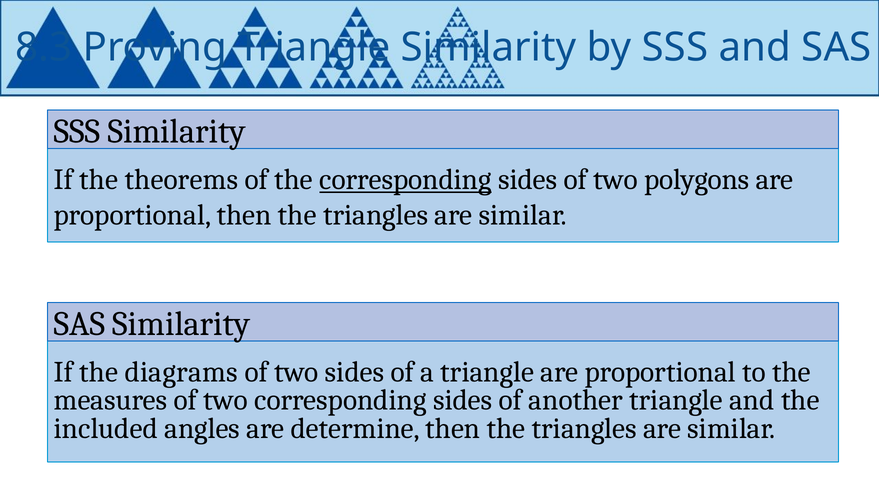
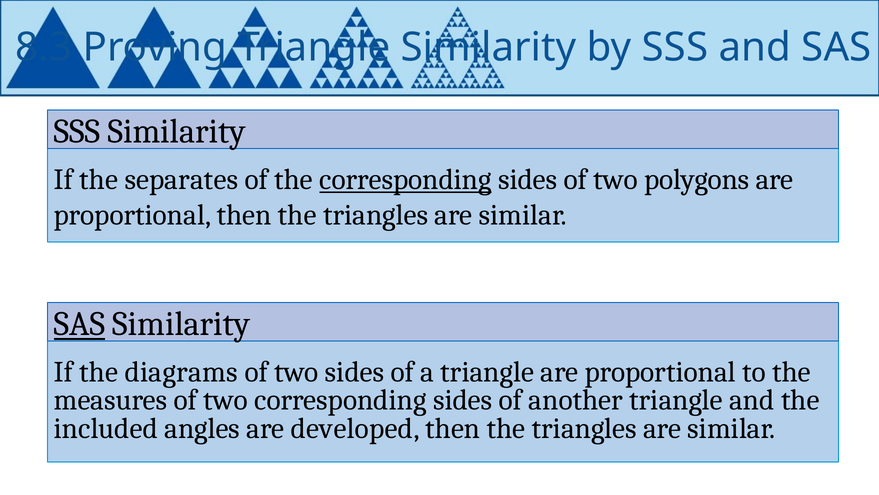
theorems: theorems -> separates (181, 179)
SAS underline: none -> present (79, 324)
determine: determine -> developed (355, 428)
